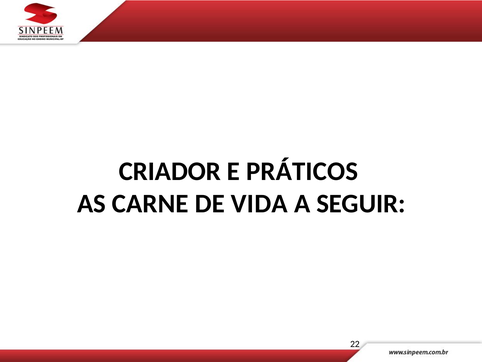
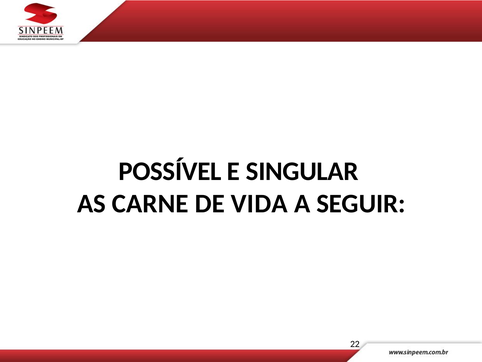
CRIADOR: CRIADOR -> POSSÍVEL (170, 171)
PRÁTICOS: PRÁTICOS -> SINGULAR (302, 171)
